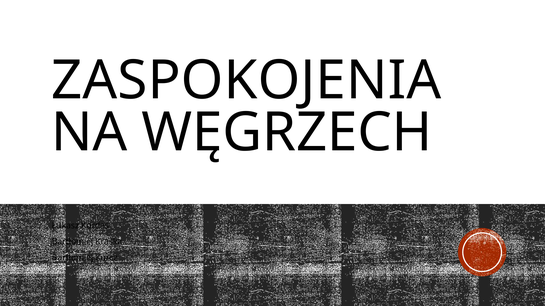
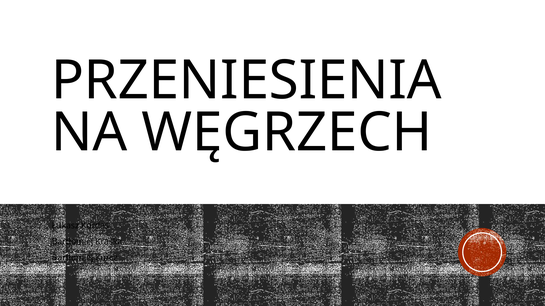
ZASPOKOJENIA: ZASPOKOJENIA -> PRZENIESIENIA (246, 81)
